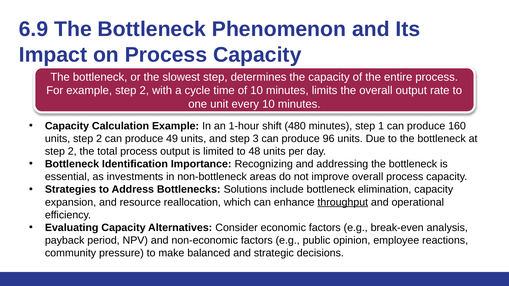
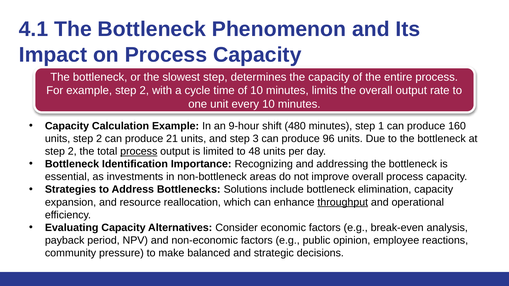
6.9: 6.9 -> 4.1 (34, 29)
1-hour: 1-hour -> 9-hour (244, 126)
49: 49 -> 21 (172, 139)
process underline: none -> present (139, 152)
